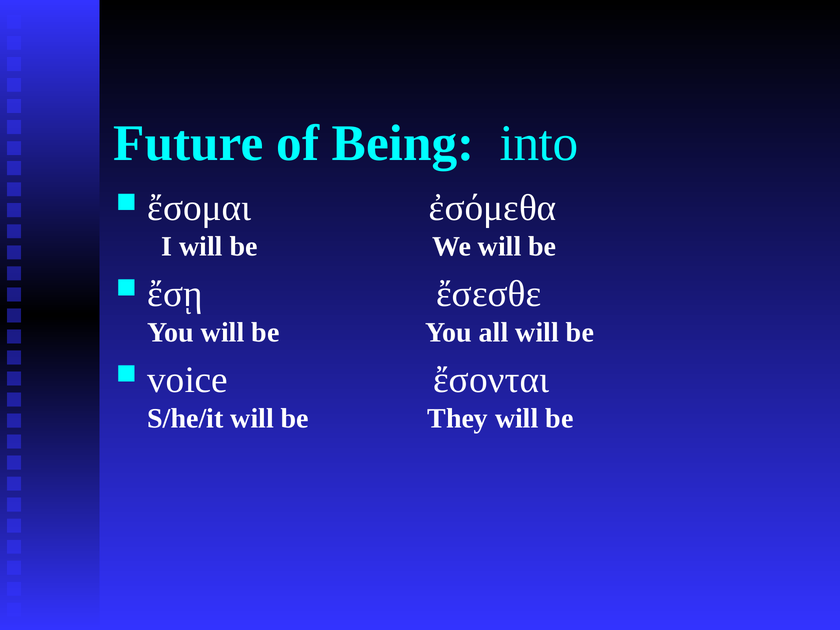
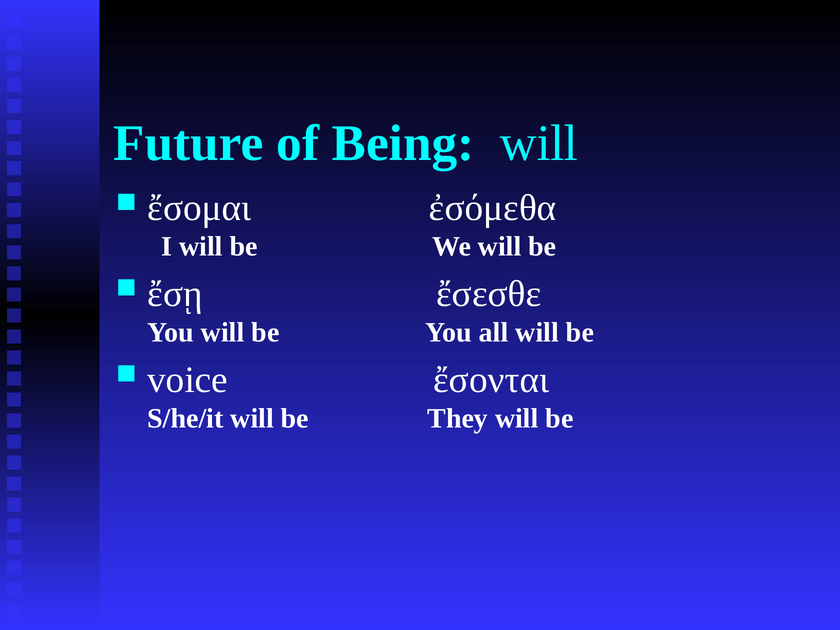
Being into: into -> will (539, 143)
